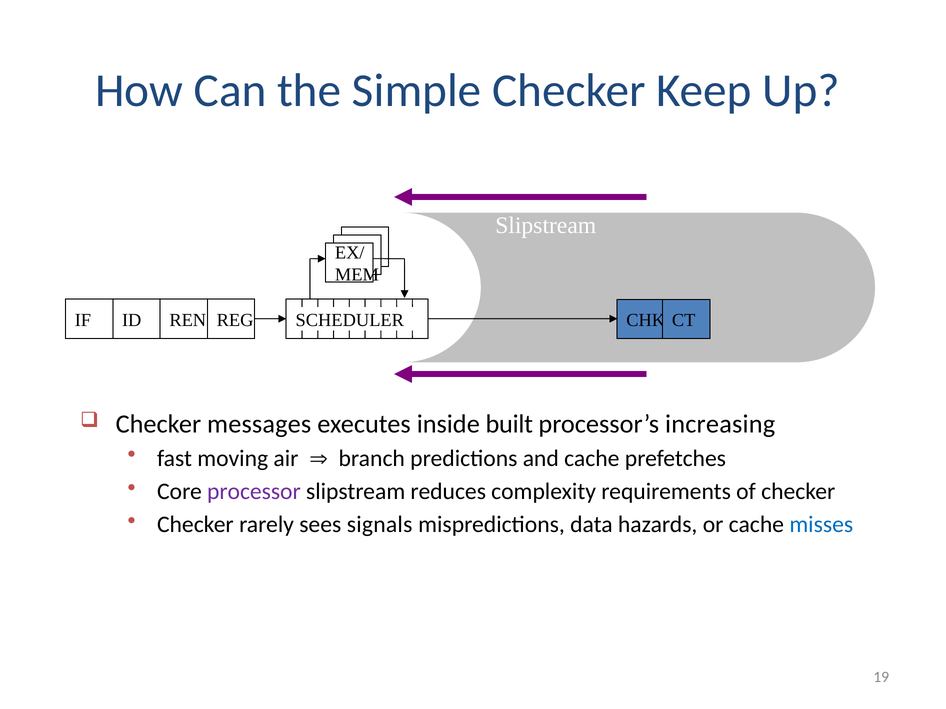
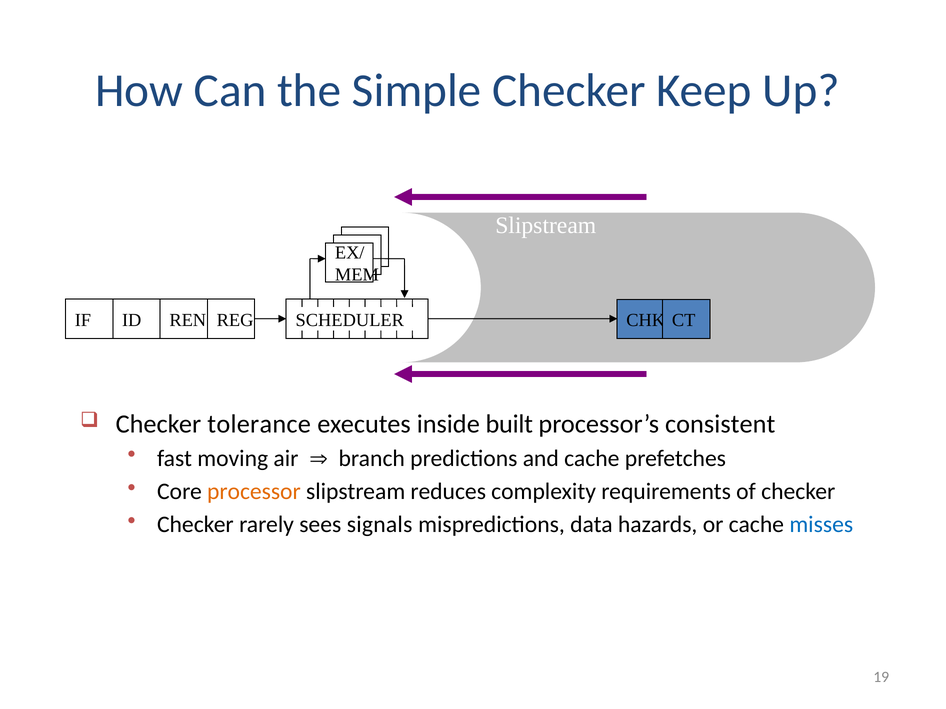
messages: messages -> tolerance (259, 424)
increasing: increasing -> consistent (720, 424)
processor colour: purple -> orange (254, 492)
